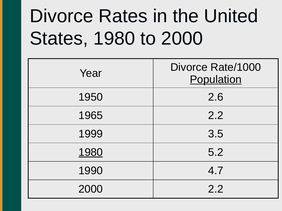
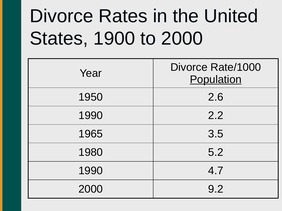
States 1980: 1980 -> 1900 (114, 39)
1965: 1965 -> 1990 (91, 116)
1999: 1999 -> 1965 (91, 134)
1980 underline: present -> none (91, 153)
2000 2.2: 2.2 -> 9.2 (216, 190)
